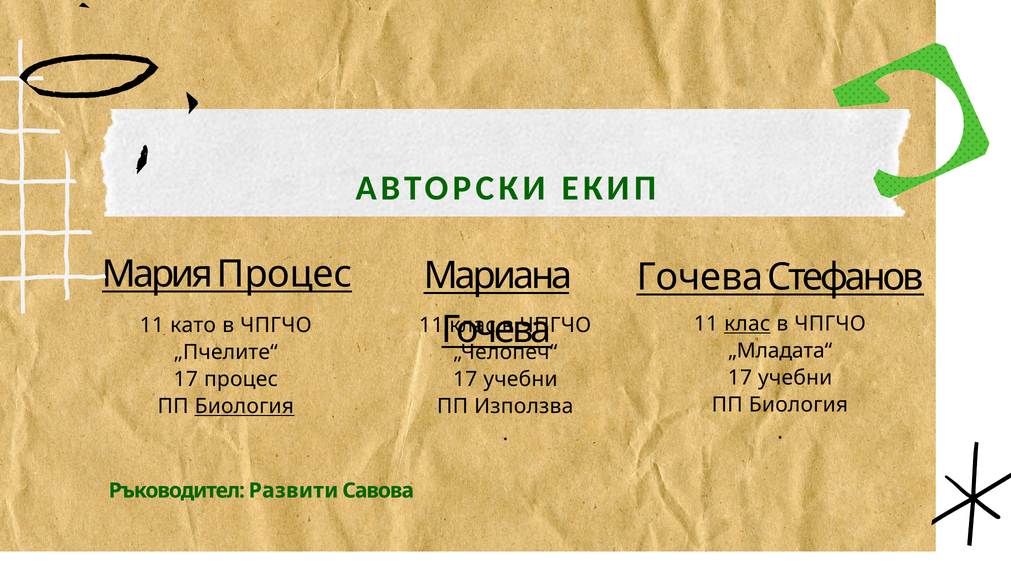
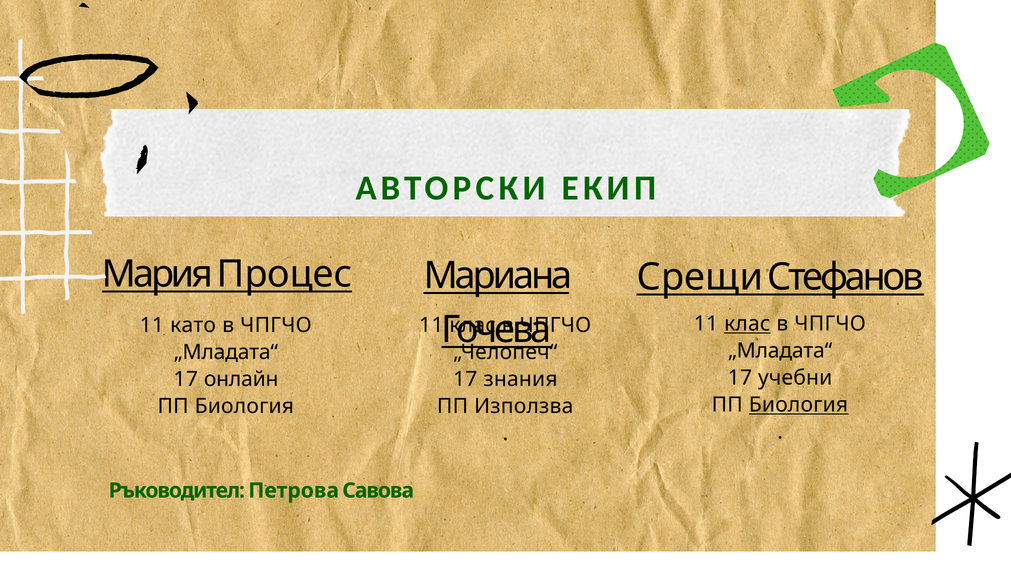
Гочева: Гочева -> Срещи (700, 277)
„Пчелите“: „Пчелите“ -> „Младата“ (226, 352)
17 процес: процес -> онлайн (241, 379)
учебни: учебни -> знания (520, 379)
Биология underline: none -> present (798, 405)
Биология underline: present -> none (244, 406)
Развити: Развити -> Петрова (294, 490)
